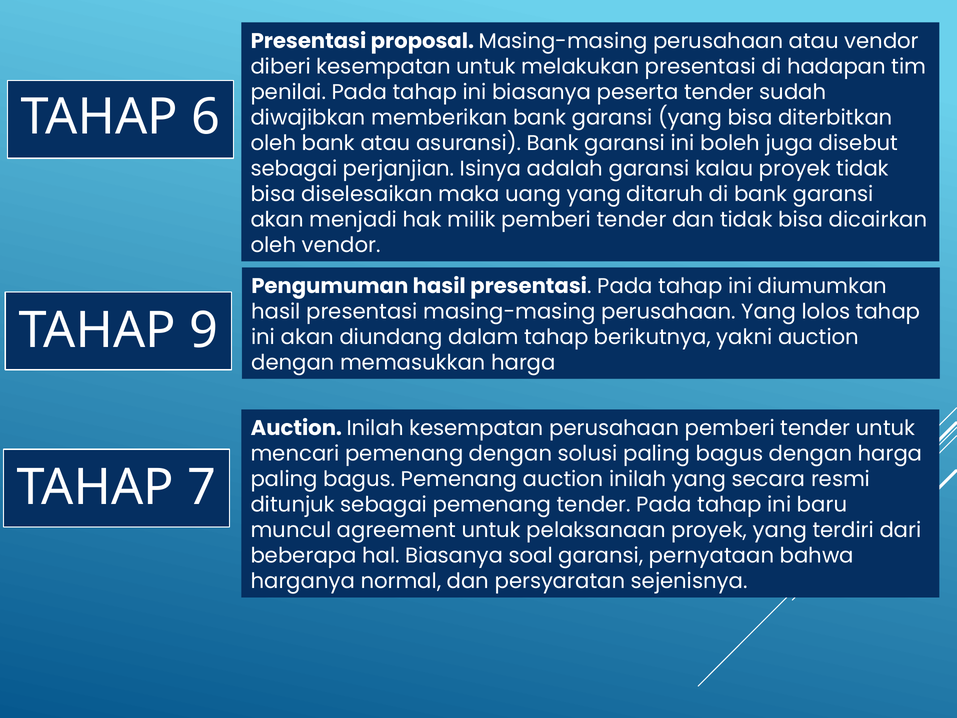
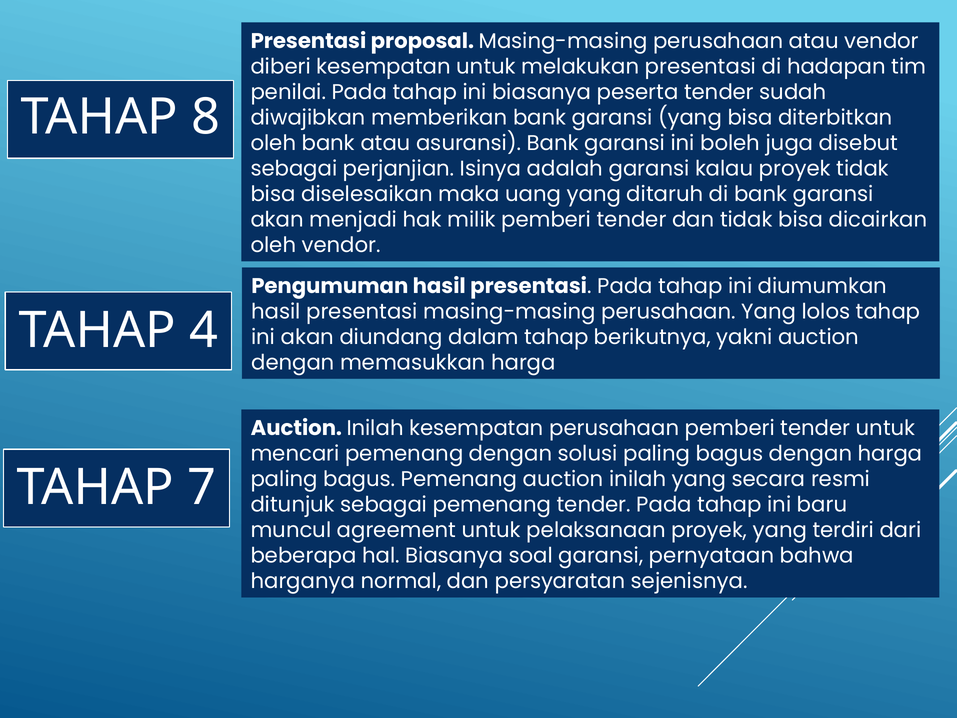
6: 6 -> 8 (206, 117)
9: 9 -> 4 (203, 330)
